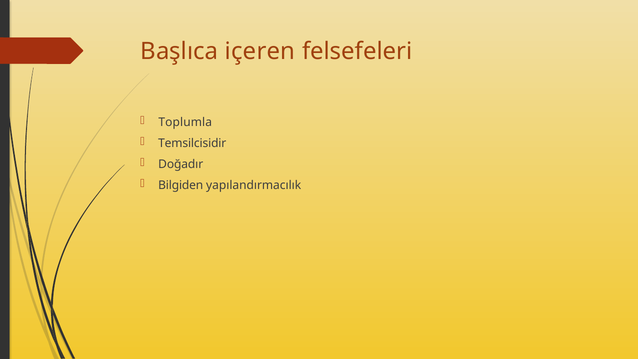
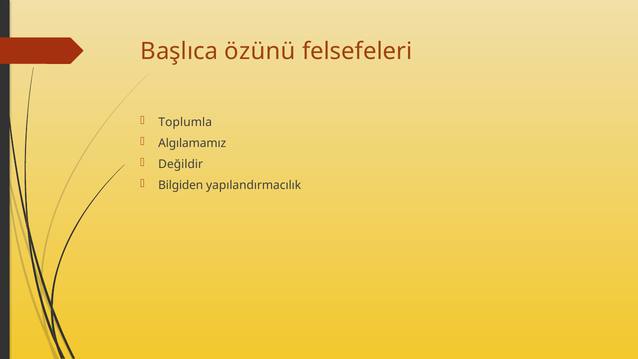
içeren: içeren -> özünü (260, 51)
Temsilcisidir: Temsilcisidir -> Algılamamız (192, 143)
Doğadır: Doğadır -> Değildir (181, 164)
